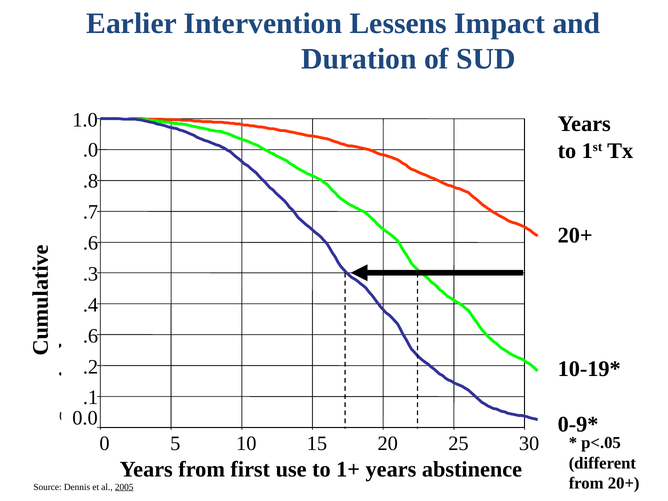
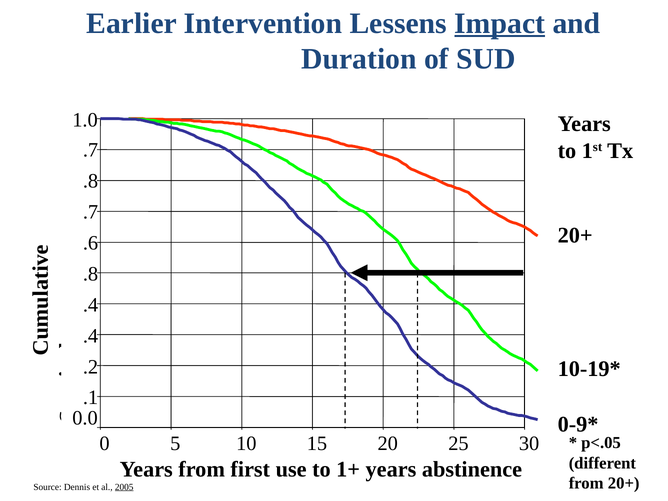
Impact underline: none -> present (500, 23)
.0: .0 -> .7 (91, 150)
.3: .3 -> .8 (91, 274)
.6: .6 -> .4 (91, 336)
